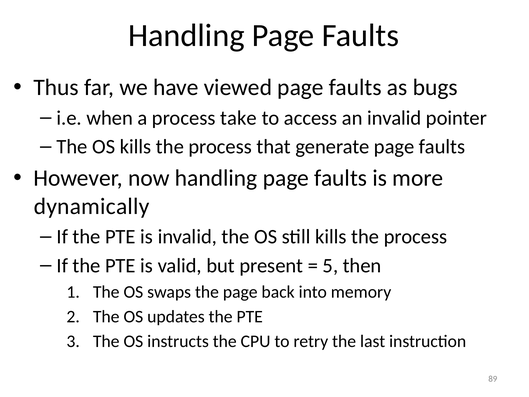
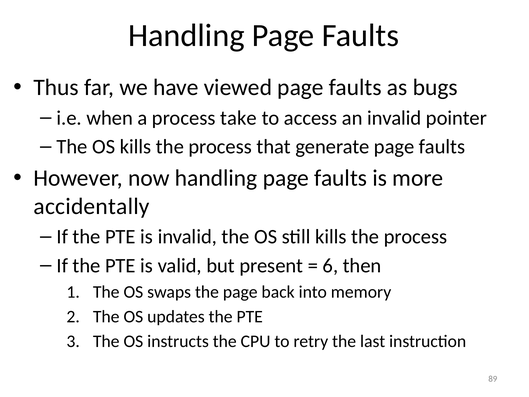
dynamically: dynamically -> accidentally (92, 206)
5: 5 -> 6 (330, 265)
